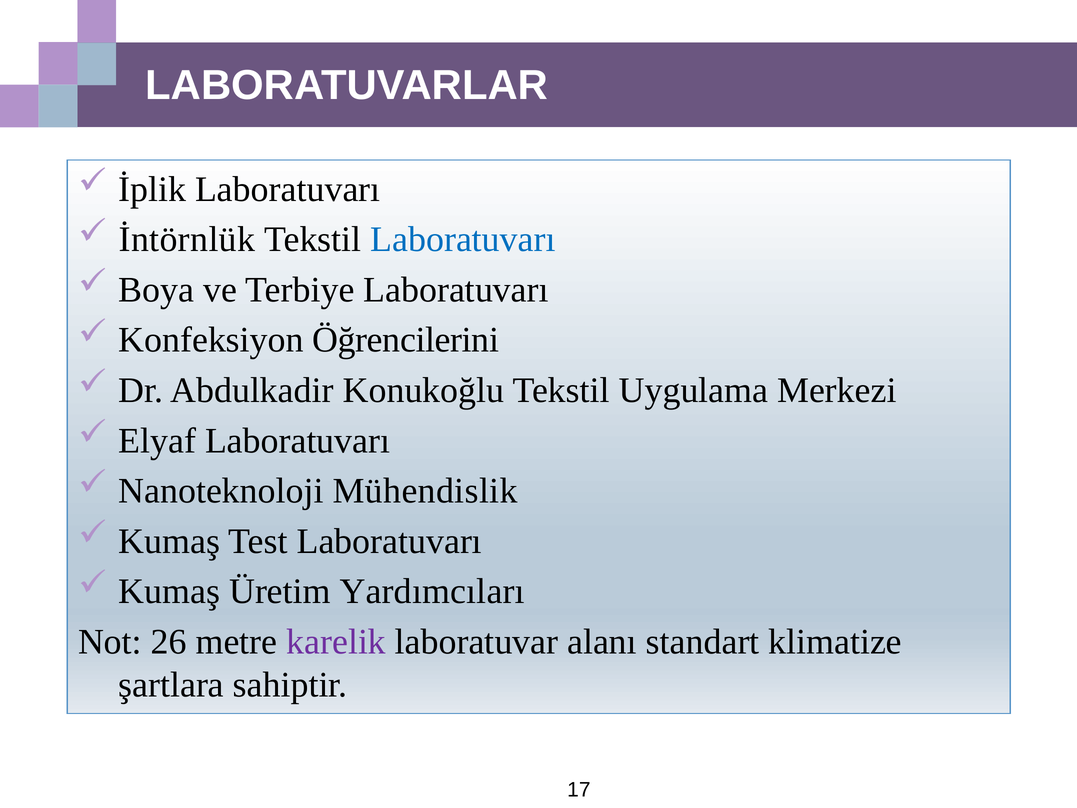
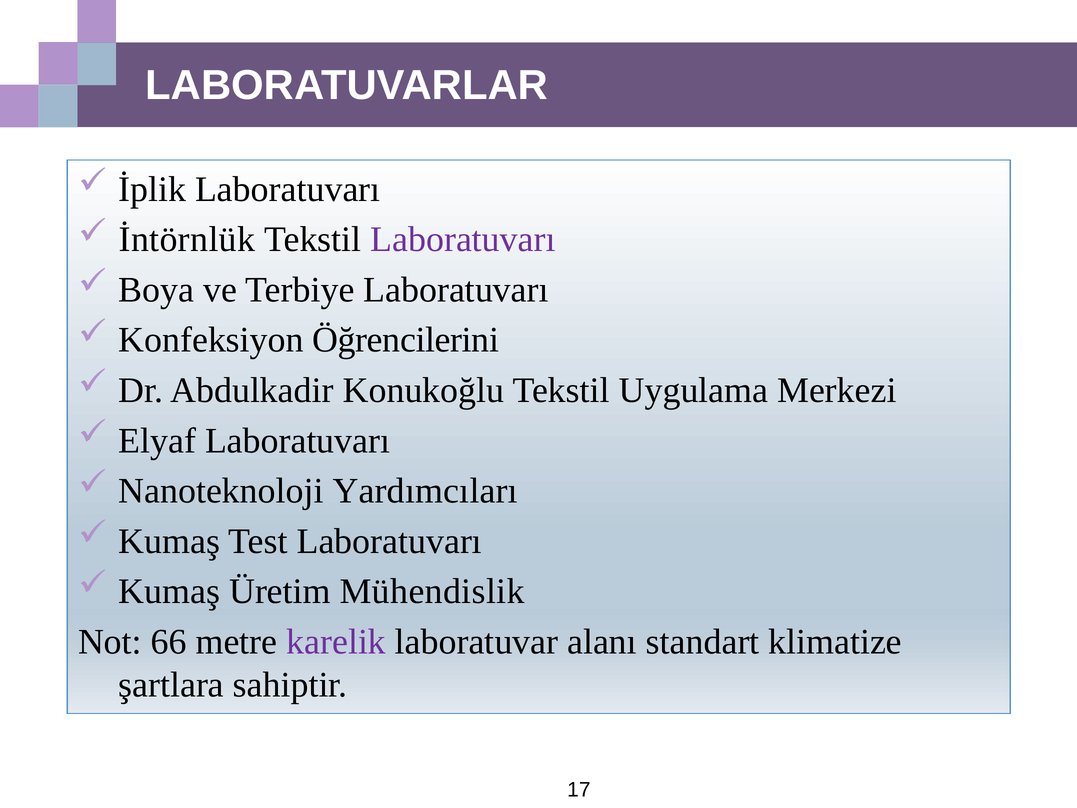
Laboratuvarı colour: blue -> purple (463, 240)
Mühendislik: Mühendislik -> Yardımcıları (425, 491)
Yardımcıları: Yardımcıları -> Mühendislik (432, 591)
26: 26 -> 66 (169, 642)
